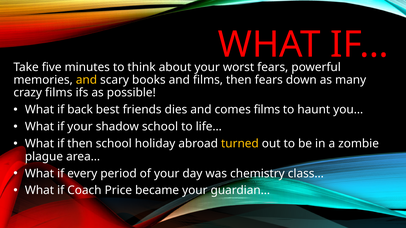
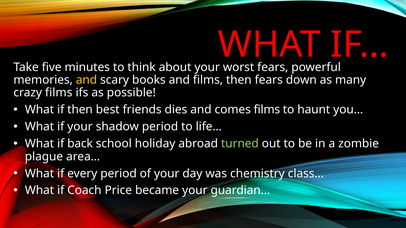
if back: back -> then (80, 110)
shadow school: school -> period (160, 127)
if then: then -> back (80, 144)
turned colour: yellow -> light green (240, 144)
